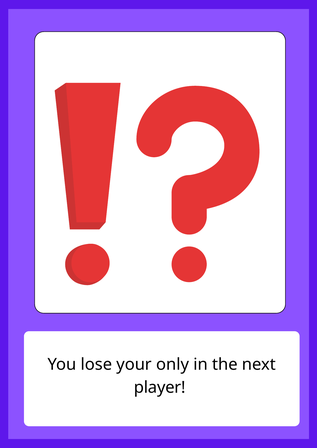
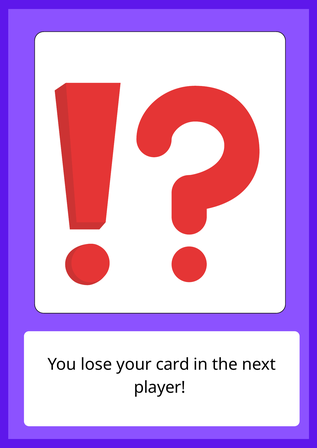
only: only -> card (173, 365)
